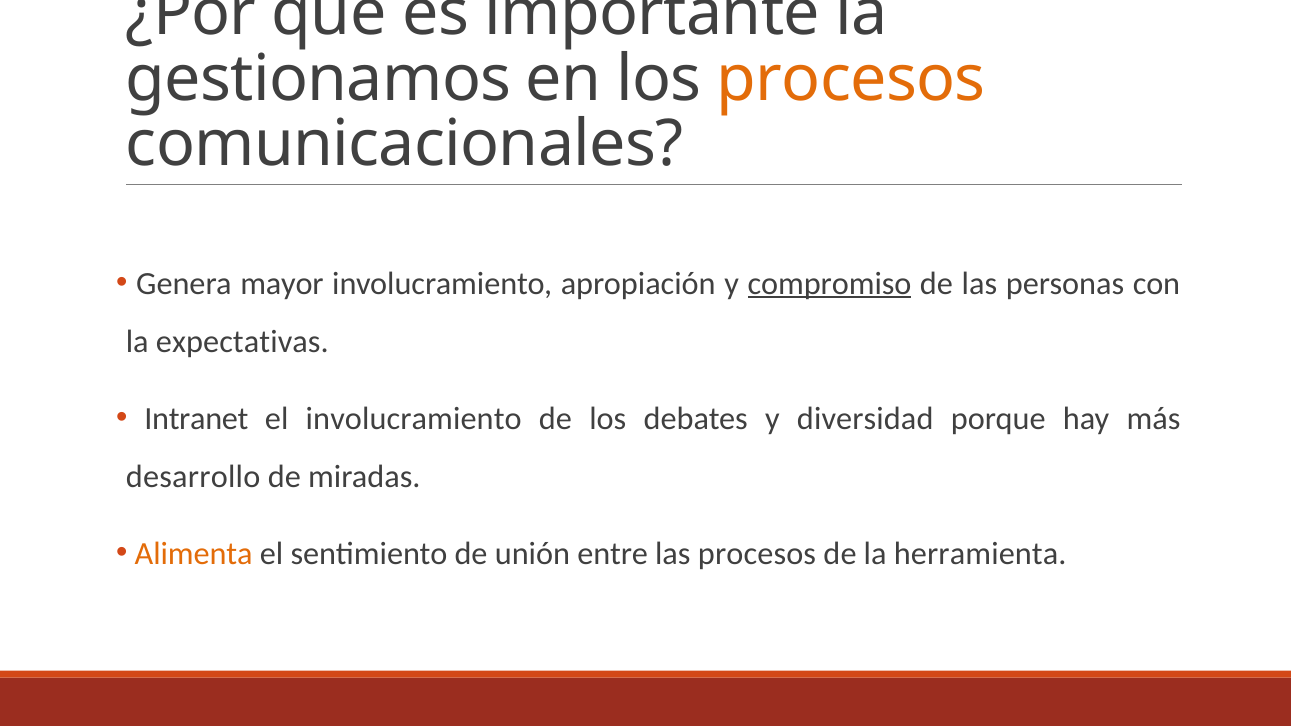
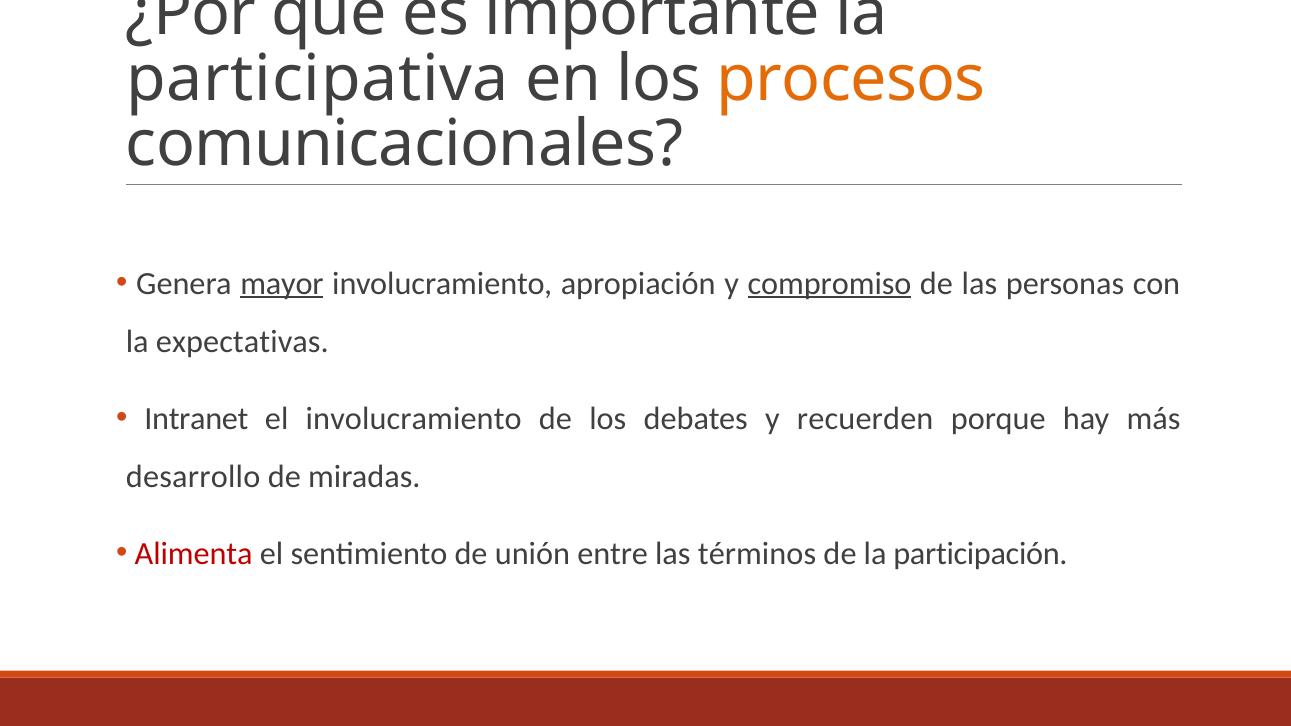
gestionamos: gestionamos -> participativa (318, 79)
mayor underline: none -> present (282, 284)
diversidad: diversidad -> recuerden (865, 419)
Alimenta colour: orange -> red (194, 554)
las procesos: procesos -> términos (757, 554)
herramienta: herramienta -> participación (980, 554)
